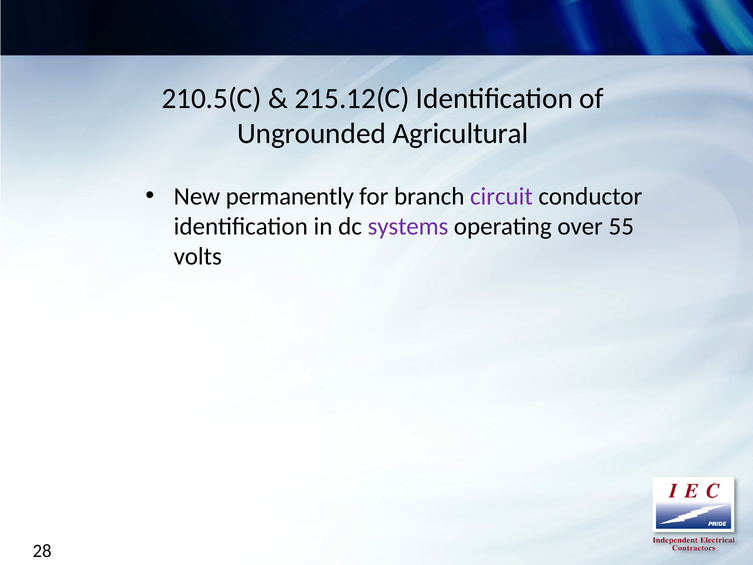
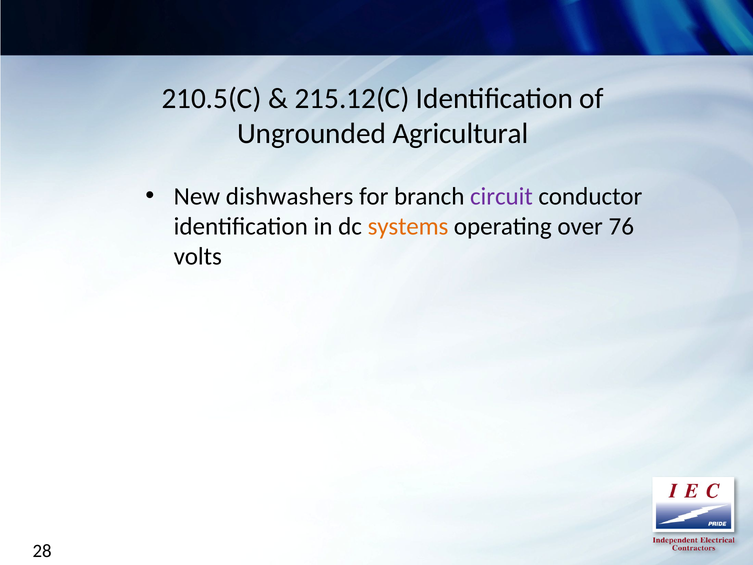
permanently: permanently -> dishwashers (290, 196)
systems colour: purple -> orange (408, 226)
55: 55 -> 76 (621, 226)
